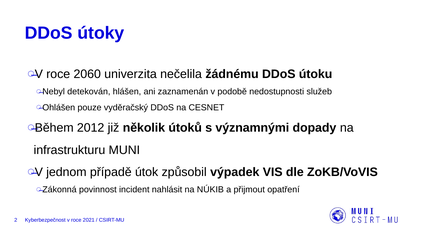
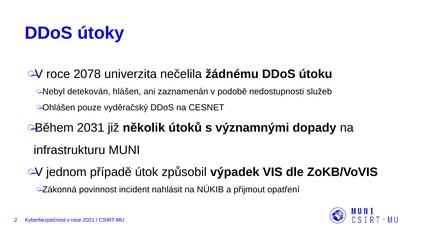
2060: 2060 -> 2078 (87, 74)
2012: 2012 -> 2031 (91, 128)
